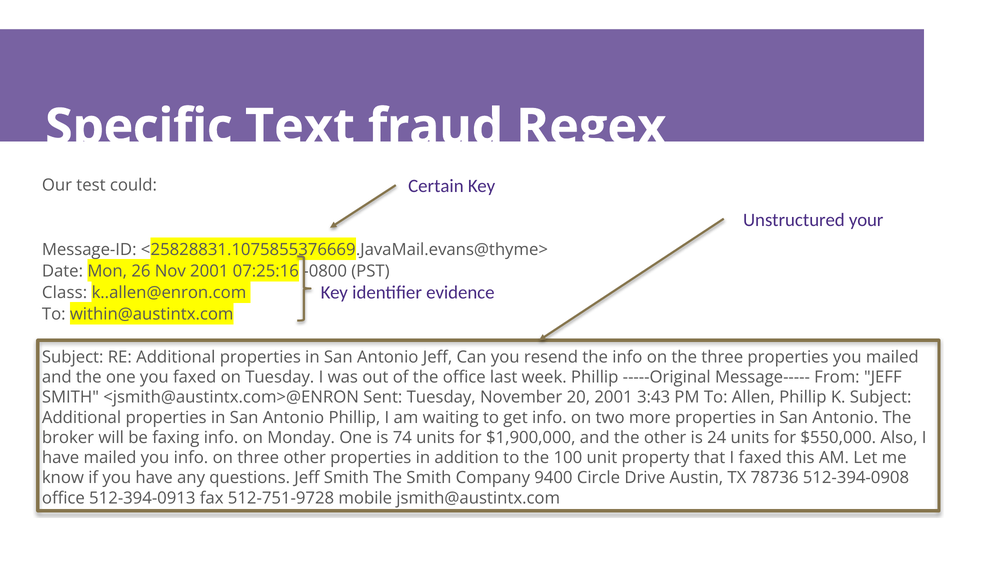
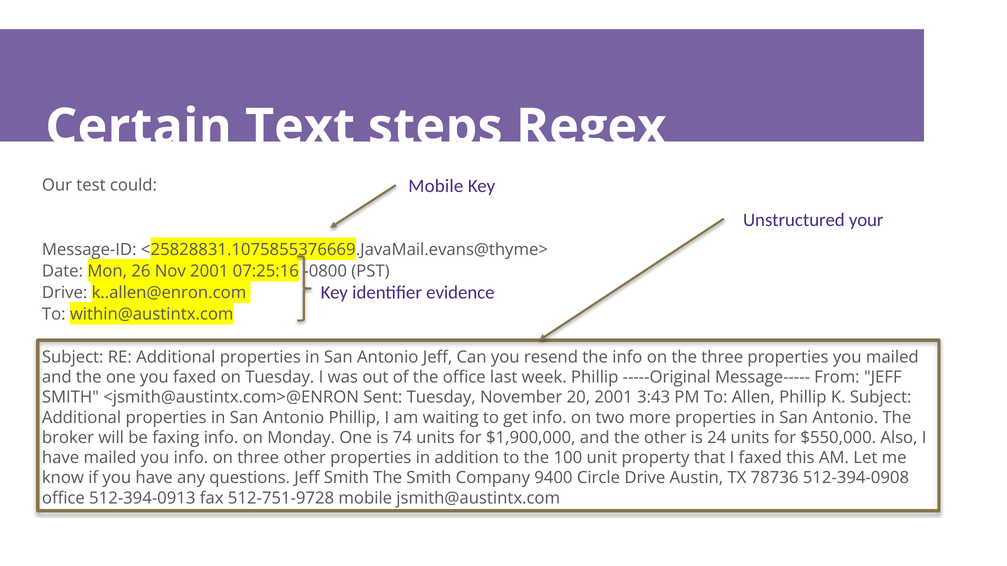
Specific: Specific -> Certain (139, 127)
fraud: fraud -> steps (435, 127)
Certain: Certain -> Mobile (436, 186)
Class: Class -> Drive (65, 293)
